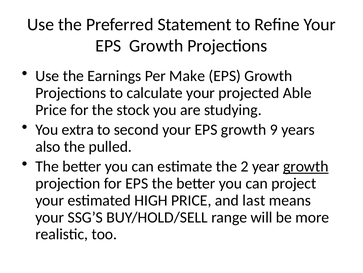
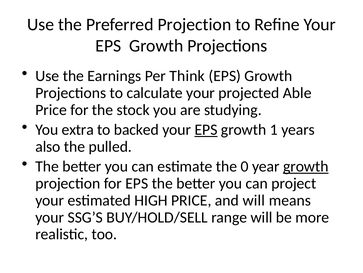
Preferred Statement: Statement -> Projection (194, 25)
Make: Make -> Think (187, 76)
second: second -> backed (136, 129)
EPS underline: none -> present (206, 129)
9: 9 -> 1 (274, 129)
2: 2 -> 0 (245, 166)
and last: last -> will (254, 200)
